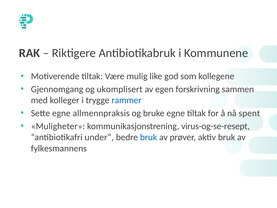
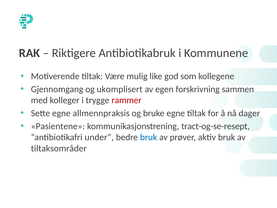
rammer colour: blue -> red (127, 100)
spent: spent -> dager (249, 113)
Muligheter: Muligheter -> Pasientene (58, 126)
virus-og-se-resept: virus-og-se-resept -> tract-og-se-resept (216, 126)
fylkesmannens: fylkesmannens -> tiltaksområder (59, 148)
